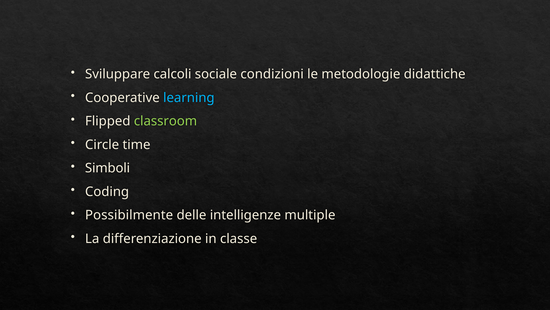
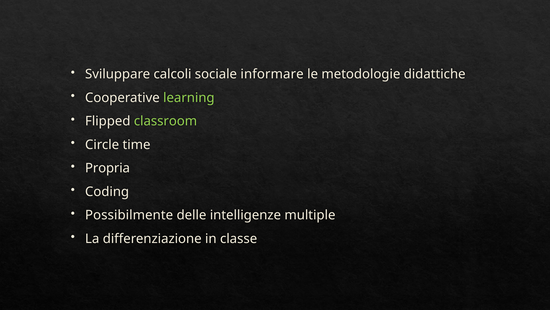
condizioni: condizioni -> informare (272, 74)
learning colour: light blue -> light green (189, 97)
Simboli: Simboli -> Propria (108, 168)
